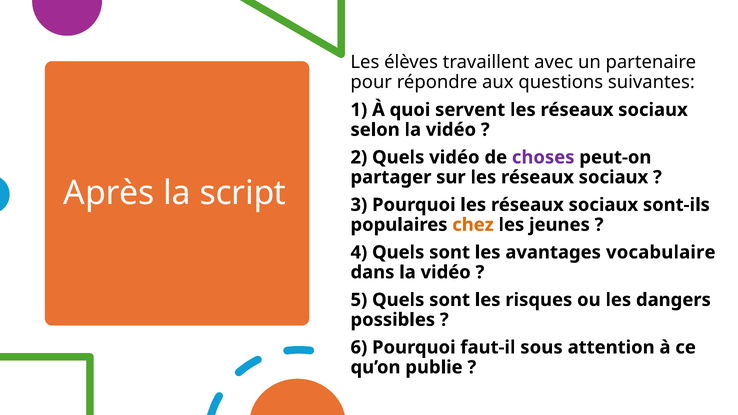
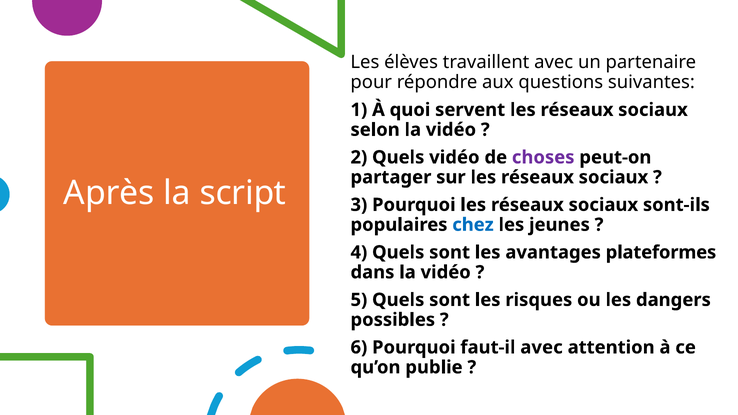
chez colour: orange -> blue (473, 225)
vocabulaire: vocabulaire -> plateformes (661, 252)
faut‑il sous: sous -> avec (541, 347)
